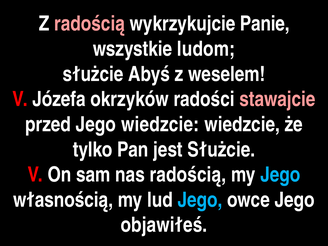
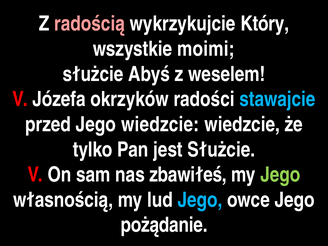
Panie: Panie -> Który (265, 24)
ludom: ludom -> moimi (206, 49)
stawajcie colour: pink -> light blue (277, 99)
nas radością: radością -> zbawiłeś (188, 175)
Jego colour: light blue -> light green (280, 175)
objawiłeś: objawiłeś -> pożądanie (164, 225)
